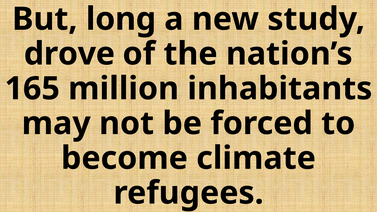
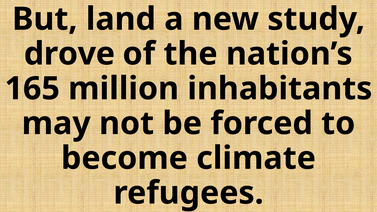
long: long -> land (121, 19)
